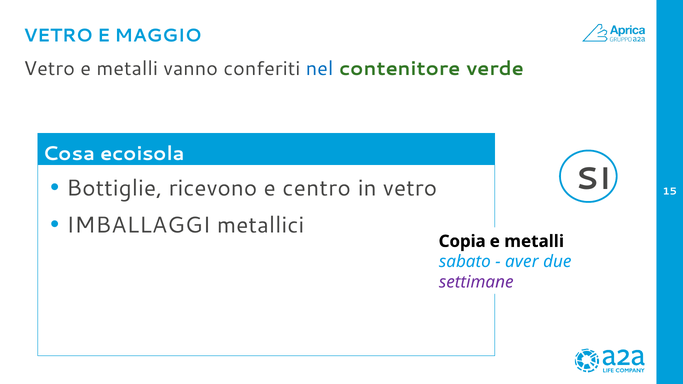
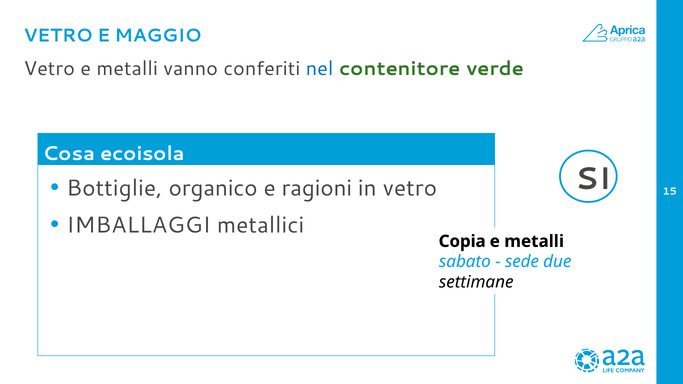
ricevono: ricevono -> organico (213, 188)
centro: centro -> ragioni (317, 188)
aver: aver -> sede (522, 262)
settimane colour: purple -> black (476, 282)
